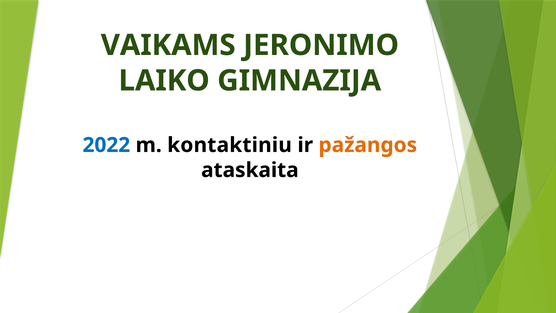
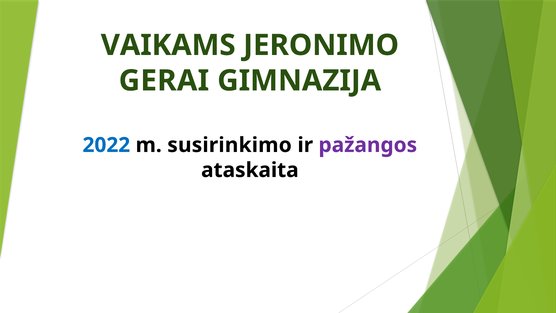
LAIKO: LAIKO -> GERAI (164, 81)
kontaktiniu: kontaktiniu -> susirinkimo (230, 145)
pažangos colour: orange -> purple (368, 145)
